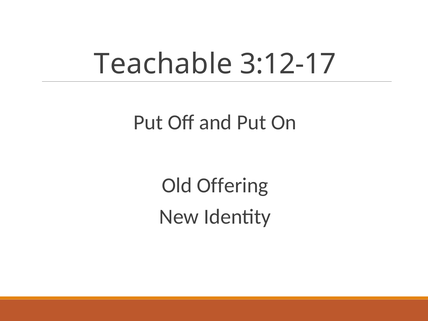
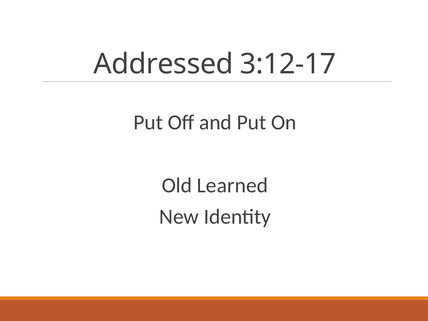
Teachable: Teachable -> Addressed (163, 64)
Offering: Offering -> Learned (233, 185)
